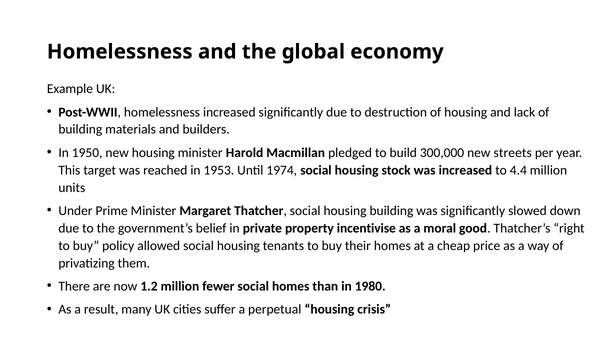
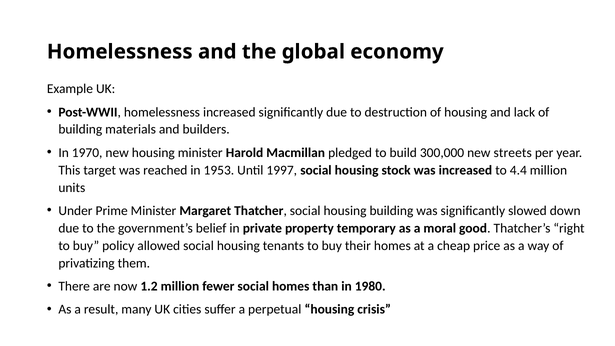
1950: 1950 -> 1970 (87, 153)
1974: 1974 -> 1997 (282, 170)
incentivise: incentivise -> temporary (366, 228)
